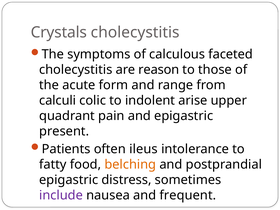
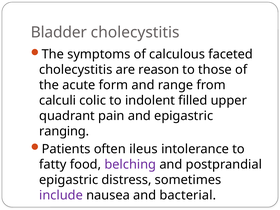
Crystals: Crystals -> Bladder (59, 32)
arise: arise -> filled (193, 101)
present: present -> ranging (64, 131)
belching colour: orange -> purple (130, 164)
frequent: frequent -> bacterial (188, 195)
